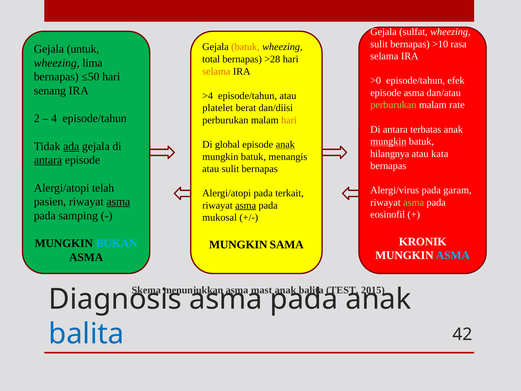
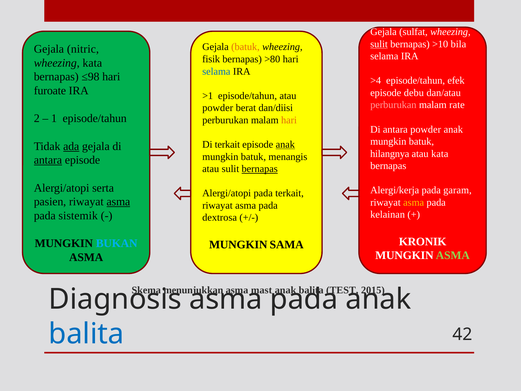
sulit underline: none -> present (379, 44)
rasa: rasa -> bila (458, 44)
untuk: untuk -> nitric (83, 49)
total: total -> fisik (211, 59)
>28: >28 -> >80 (272, 59)
wheezing lima: lima -> kata (92, 63)
selama colour: orange -> blue (216, 71)
≤50: ≤50 -> ≤98 (90, 77)
>0: >0 -> >4 (376, 81)
senang: senang -> furoate (50, 91)
episode asma: asma -> debu (414, 93)
>4: >4 -> >1 (208, 96)
perburukan colour: light green -> pink (393, 105)
platelet: platelet -> powder (218, 108)
4: 4 -> 1 (54, 118)
antara terbatas: terbatas -> powder (426, 129)
mungkin underline: present -> none (388, 141)
Di global: global -> terkait (227, 144)
bernapas underline: none -> present (260, 169)
telah: telah -> serta (103, 188)
Alergi/virus: Alergi/virus -> Alergi/kerja (395, 190)
asma colour: light green -> yellow (414, 202)
asma underline: present -> none (246, 205)
eosinofil: eosinofil -> kelainan (388, 214)
samping: samping -> sistemik (78, 216)
mukosal: mukosal -> dextrosa (220, 217)
ASMA colour: light blue -> light green (453, 255)
